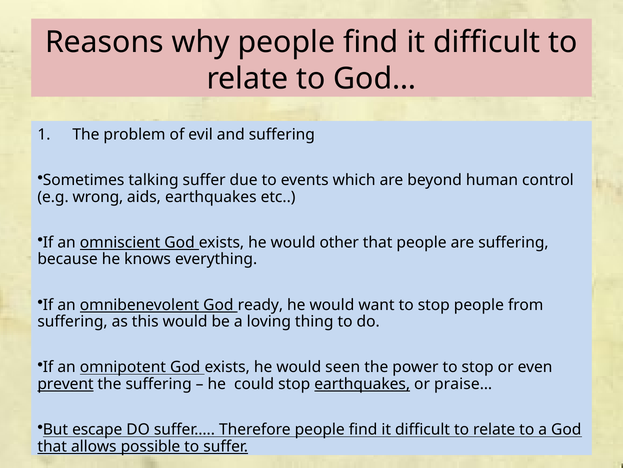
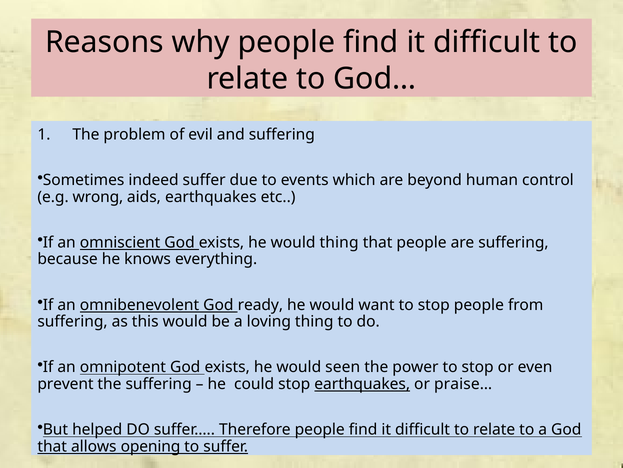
talking: talking -> indeed (154, 180)
would other: other -> thing (339, 242)
prevent underline: present -> none (65, 384)
escape: escape -> helped (97, 429)
possible: possible -> opening (150, 446)
